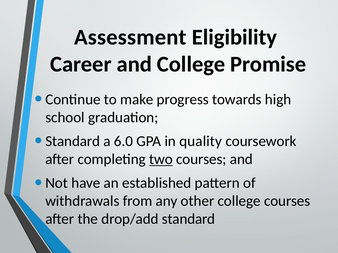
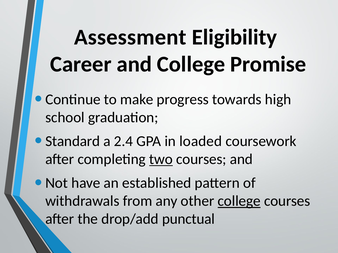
6.0: 6.0 -> 2.4 (123, 141)
quality: quality -> loaded (201, 141)
college underline: none -> present (239, 201)
drop/add standard: standard -> punctual (188, 219)
